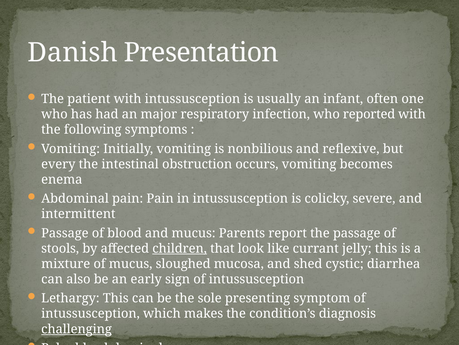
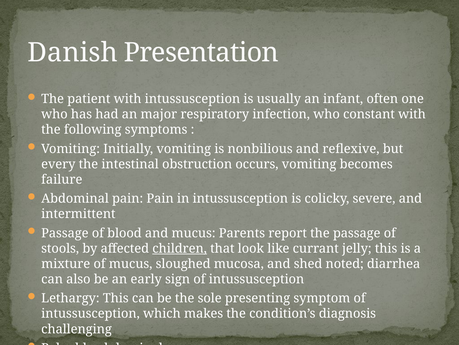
reported: reported -> constant (369, 114)
enema: enema -> failure (62, 179)
cystic: cystic -> noted (345, 263)
challenging underline: present -> none (77, 328)
